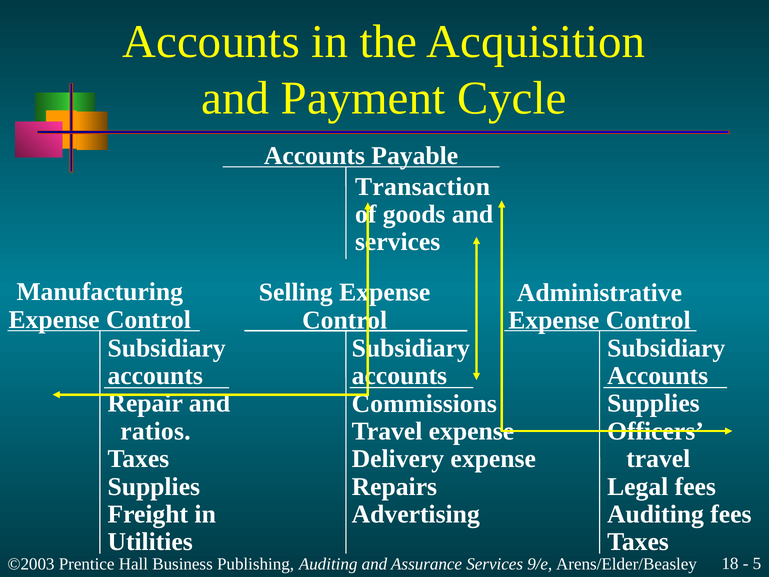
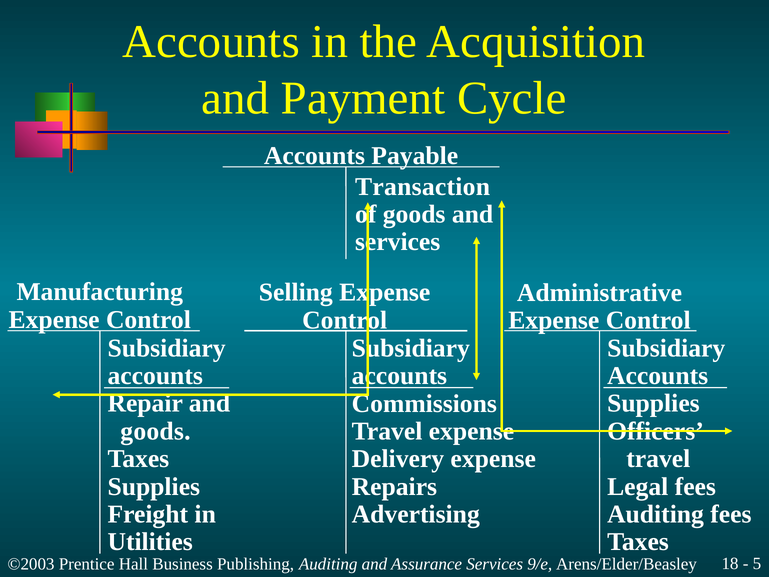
ratios: ratios -> goods (155, 431)
